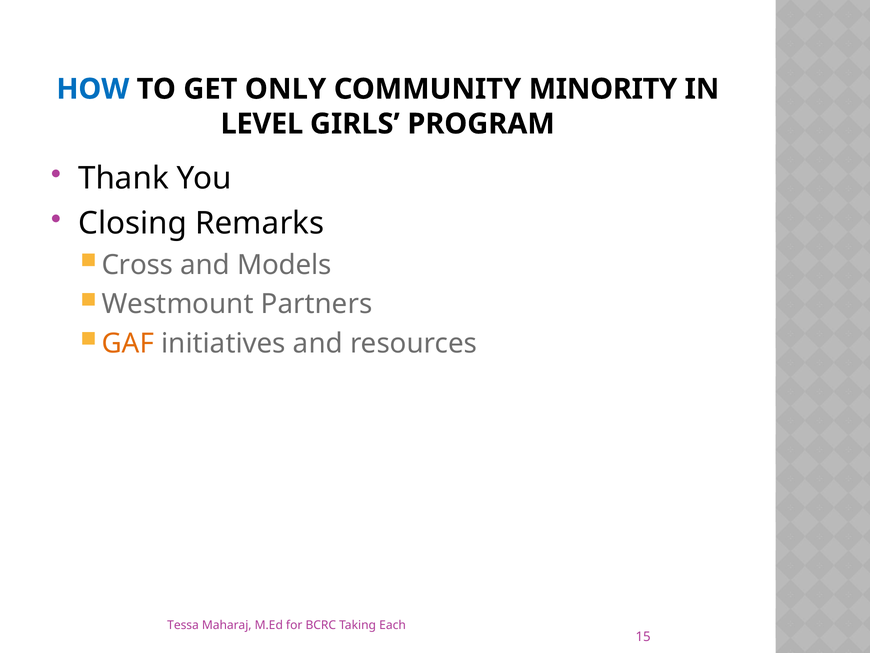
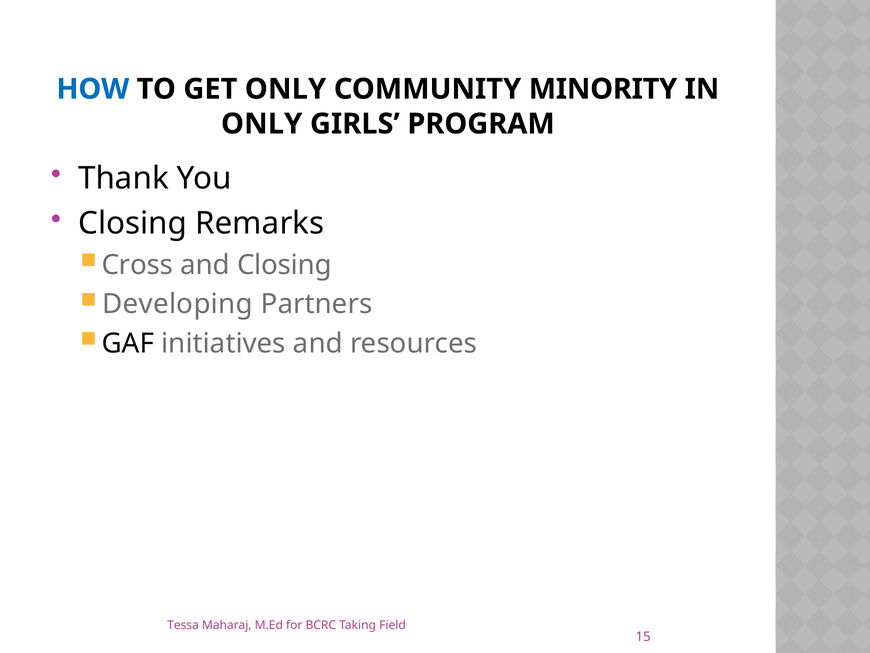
LEVEL: LEVEL -> ONLY (262, 124)
and Models: Models -> Closing (284, 265)
Westmount: Westmount -> Developing (178, 304)
GAF colour: orange -> black (128, 343)
Each: Each -> Field (393, 625)
